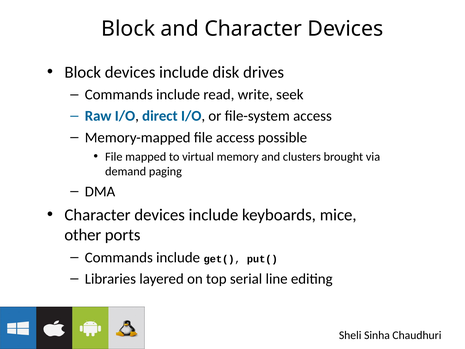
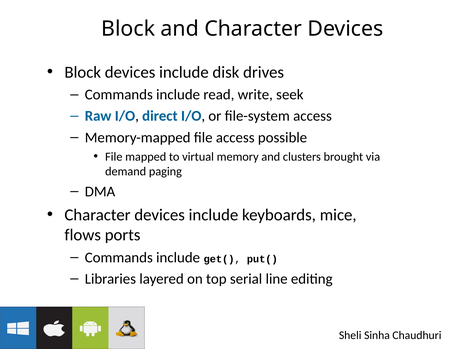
other: other -> flows (83, 235)
